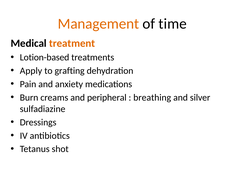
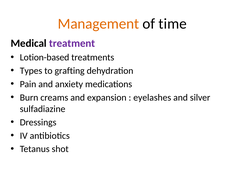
treatment colour: orange -> purple (72, 43)
Apply: Apply -> Types (31, 71)
peripheral: peripheral -> expansion (107, 97)
breathing: breathing -> eyelashes (152, 97)
